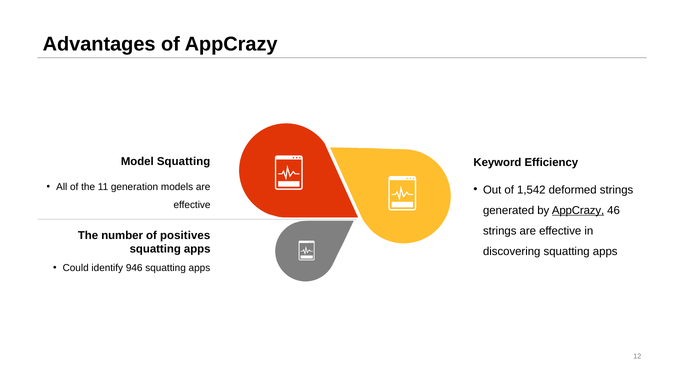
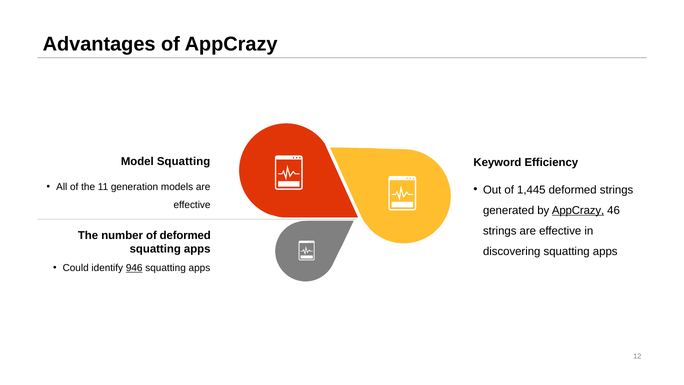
1,542: 1,542 -> 1,445 (531, 190)
of positives: positives -> deformed (185, 235)
946 underline: none -> present (134, 268)
